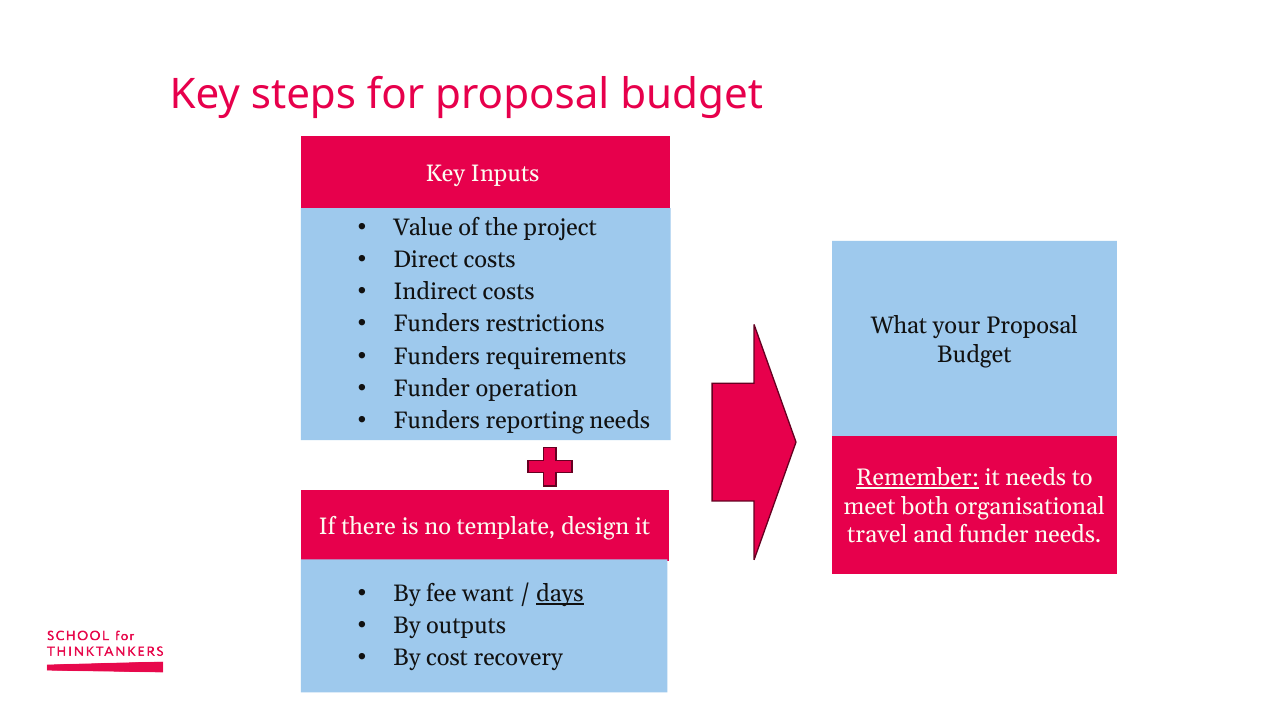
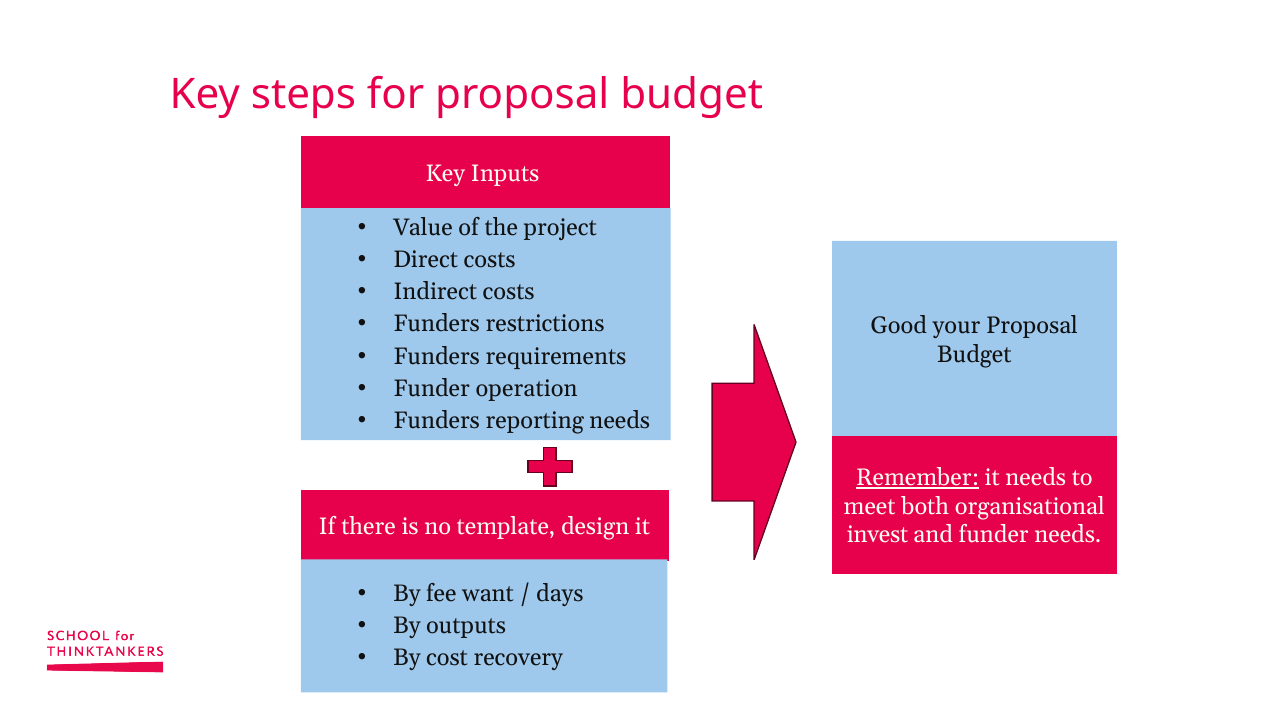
What: What -> Good (899, 326)
travel: travel -> invest (878, 534)
days underline: present -> none (560, 593)
